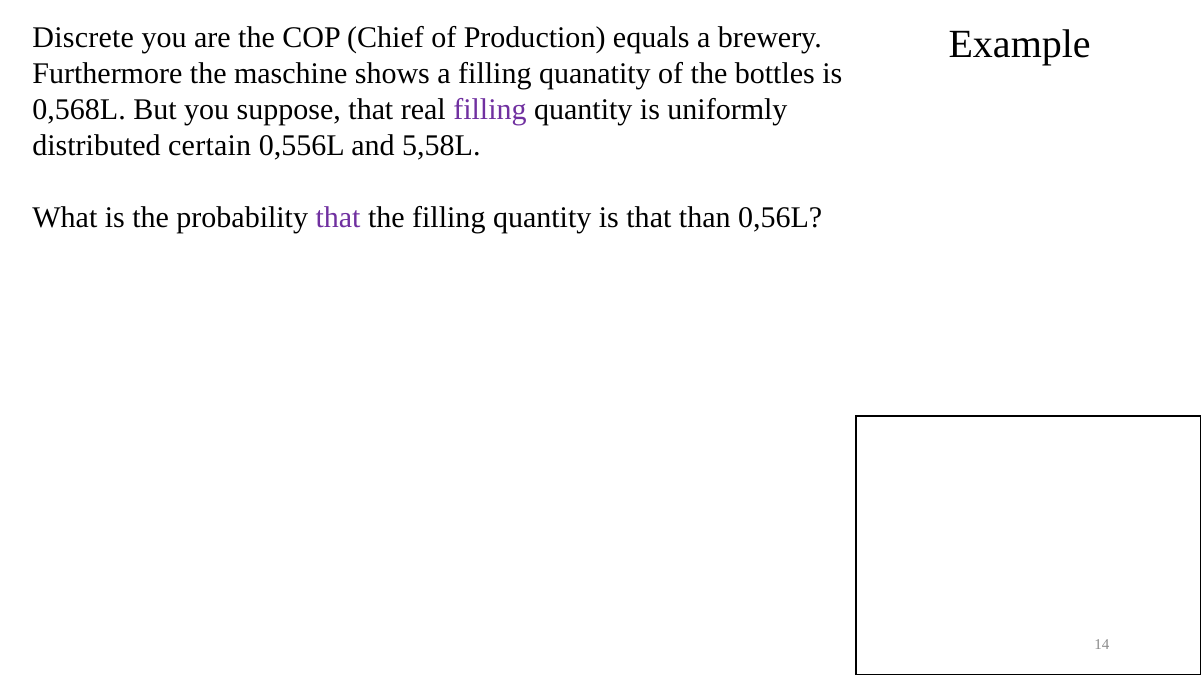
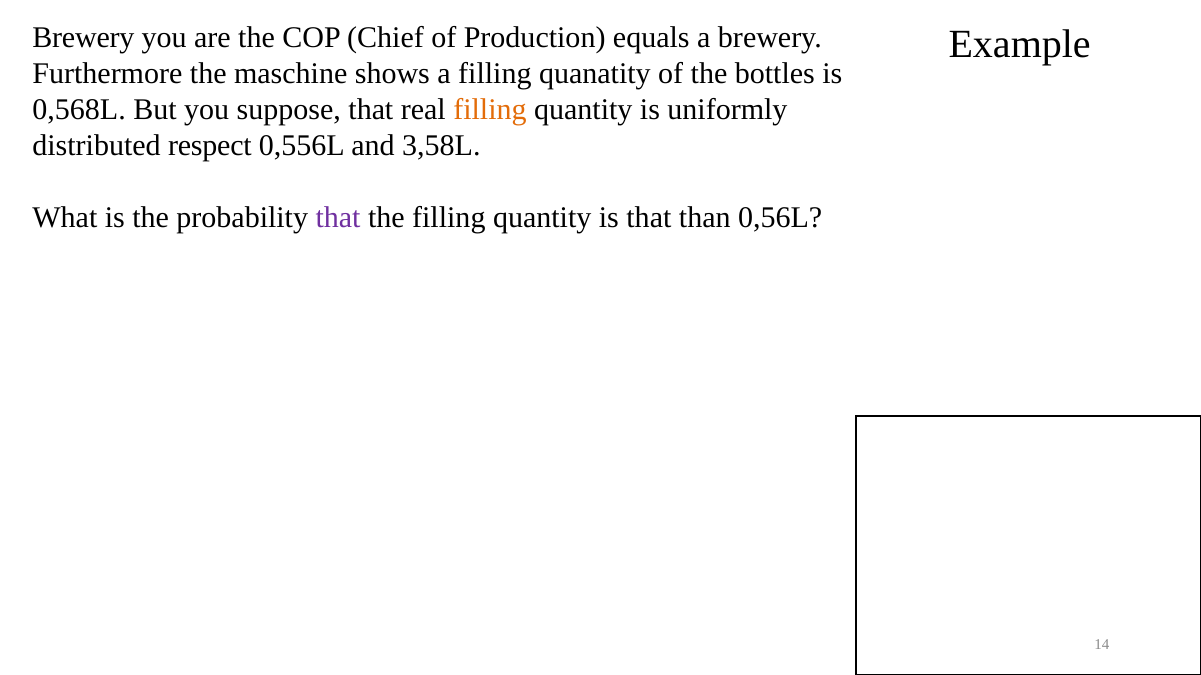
Discrete: Discrete -> Brewery (83, 38)
filling colour: purple -> orange (490, 110)
certain: certain -> respect (210, 146)
5,58L: 5,58L -> 3,58L (441, 146)
